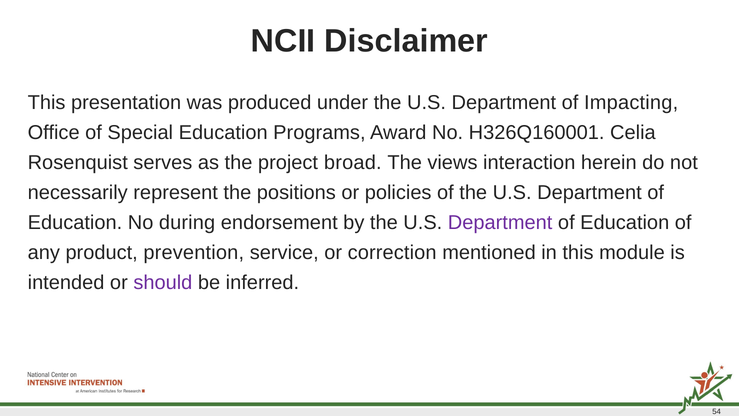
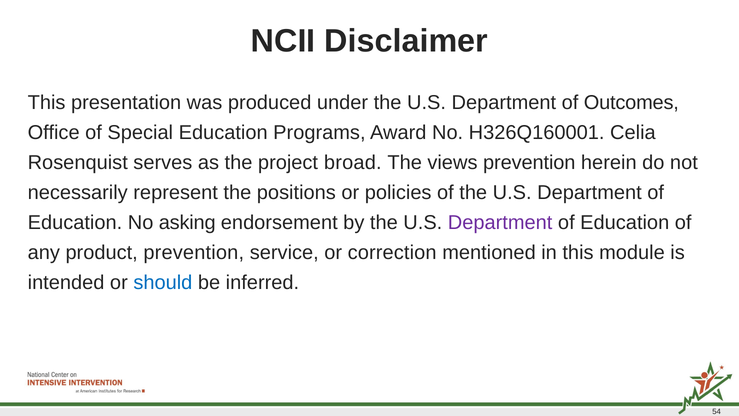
Impacting: Impacting -> Outcomes (631, 103)
views interaction: interaction -> prevention (529, 163)
during: during -> asking (187, 223)
should colour: purple -> blue (163, 283)
